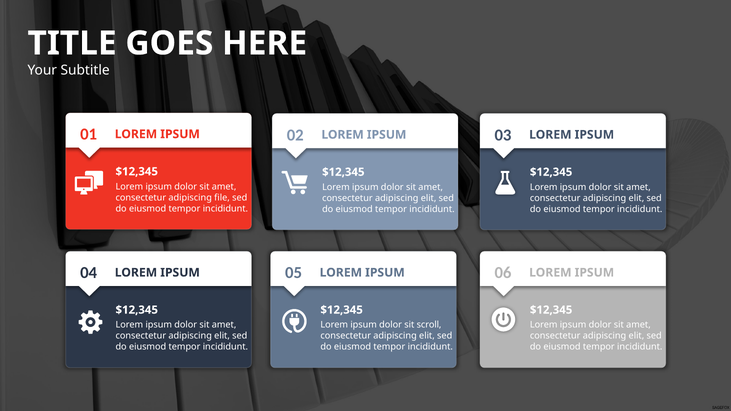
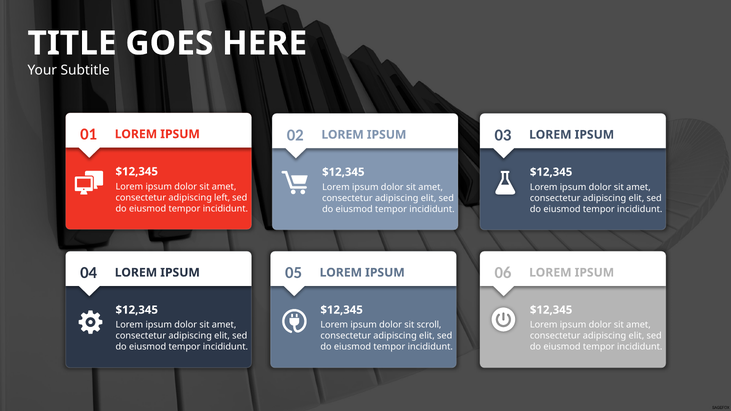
file: file -> left (222, 198)
